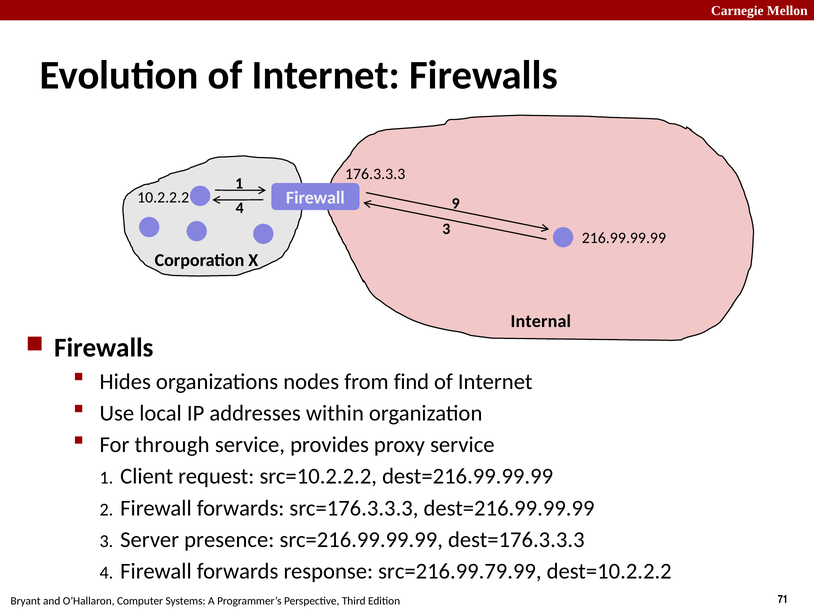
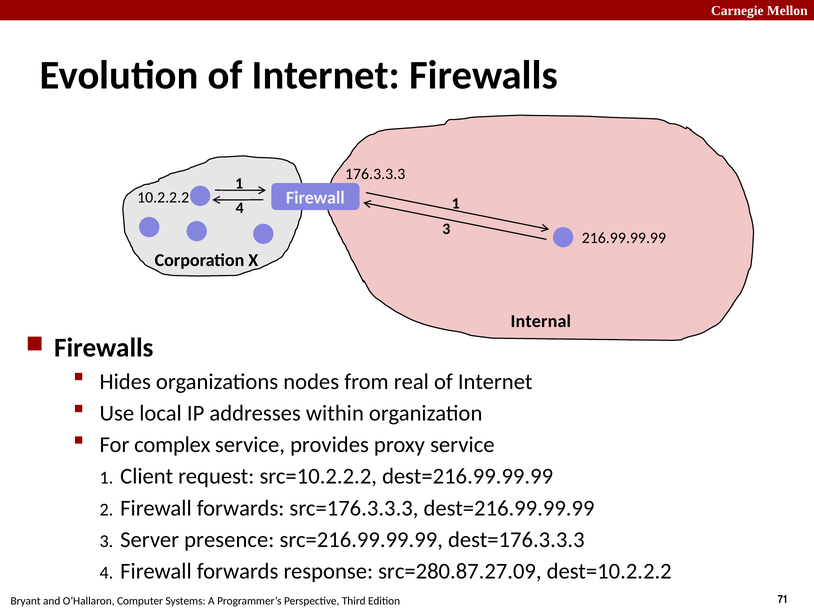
4 9: 9 -> 1 (456, 204)
find: find -> real (411, 382)
through: through -> complex (172, 445)
src=216.99.79.99: src=216.99.79.99 -> src=280.87.27.09 (460, 572)
